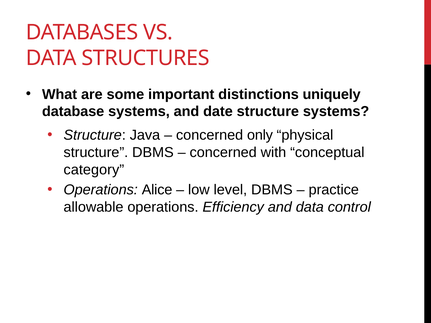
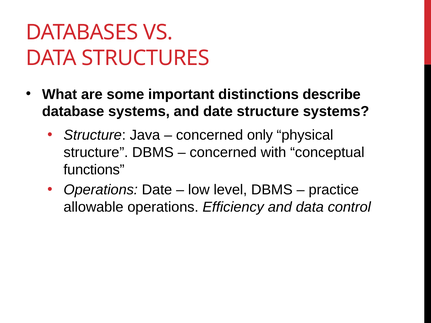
uniquely: uniquely -> describe (332, 94)
category: category -> functions (94, 170)
Operations Alice: Alice -> Date (157, 190)
